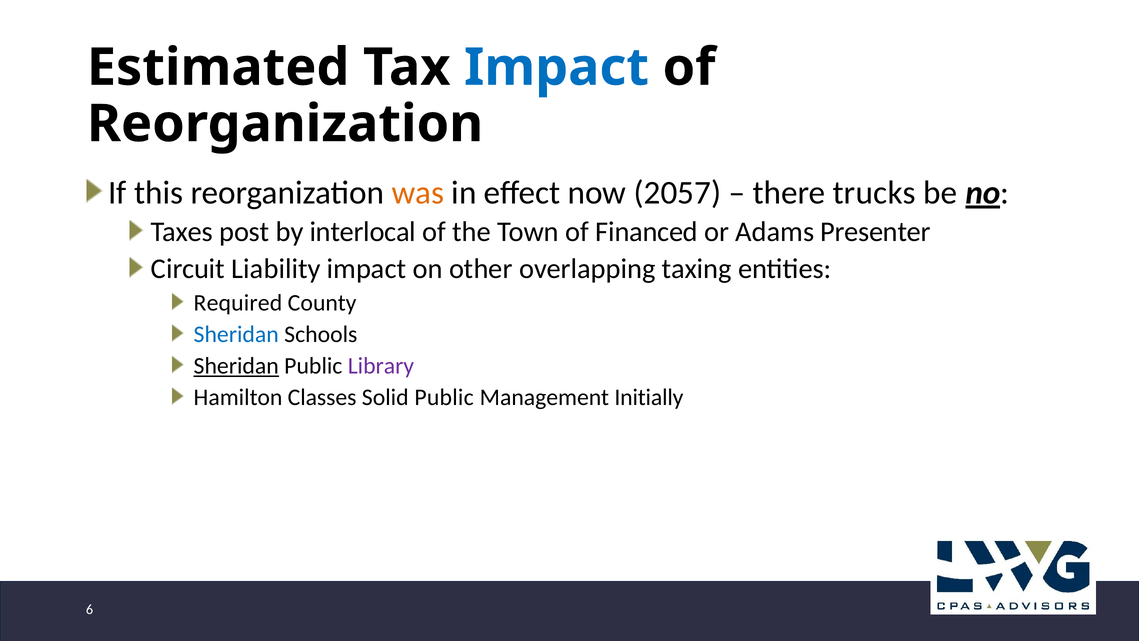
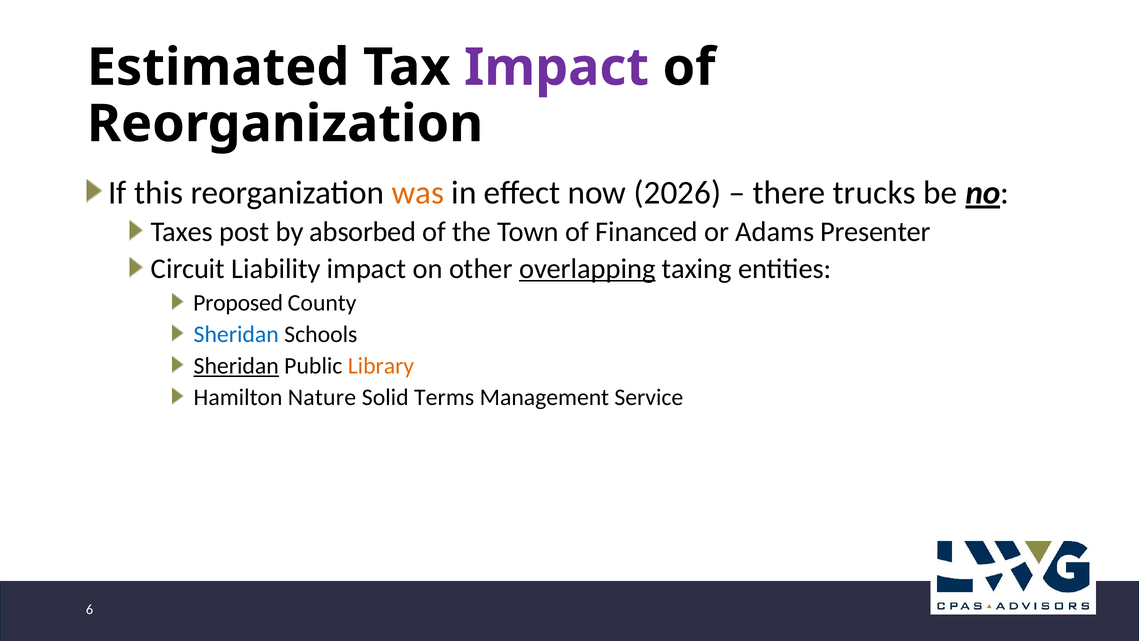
Impact colour: blue -> purple (557, 67)
2057: 2057 -> 2026 (677, 193)
interlocal: interlocal -> absorbed (363, 232)
overlapping underline: none -> present (587, 268)
Required: Required -> Proposed (238, 303)
Library colour: purple -> orange (381, 366)
Classes: Classes -> Nature (322, 397)
Solid Public: Public -> Terms (444, 397)
Initially: Initially -> Service (649, 397)
